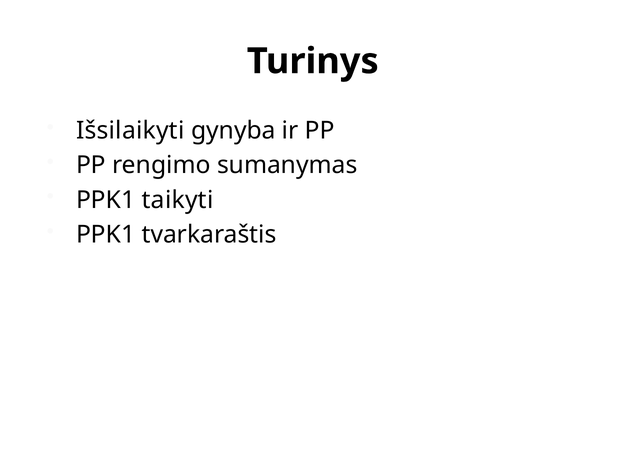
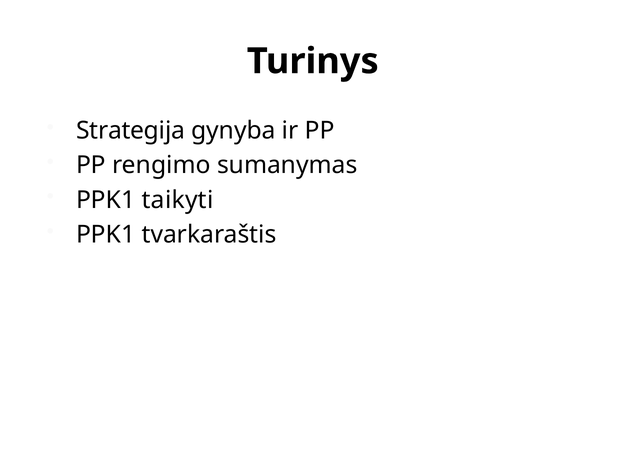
Išsilaikyti: Išsilaikyti -> Strategija (131, 131)
